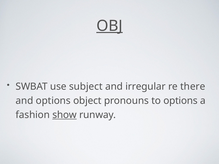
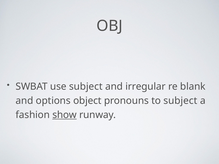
OBJ underline: present -> none (110, 26)
there: there -> blank (193, 87)
to options: options -> subject (180, 101)
